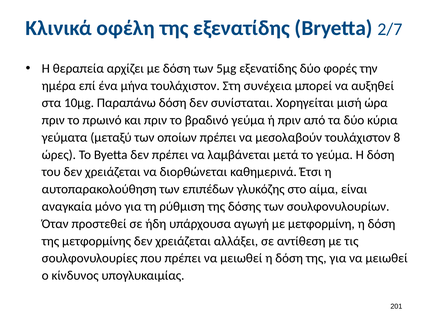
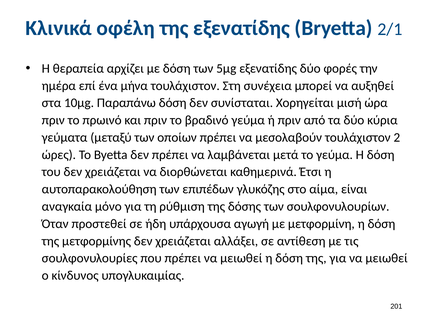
2/7: 2/7 -> 2/1 (390, 29)
8: 8 -> 2 (397, 137)
